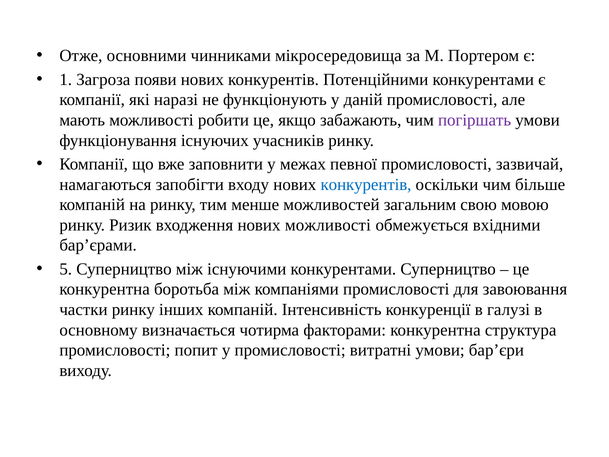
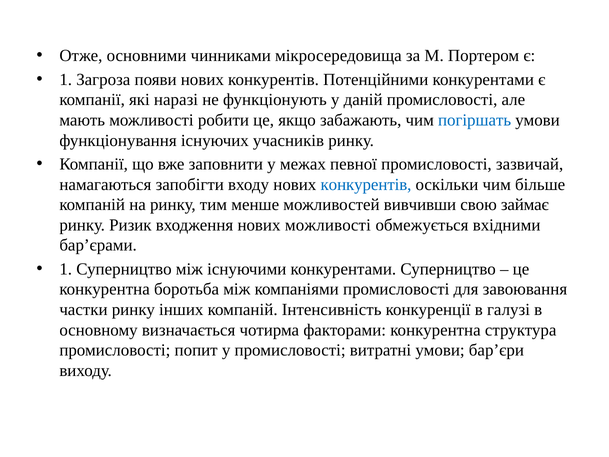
погіршать colour: purple -> blue (475, 120)
загальним: загальним -> вивчивши (420, 205)
мовою: мовою -> займає (525, 205)
5: 5 -> 1 (66, 269)
